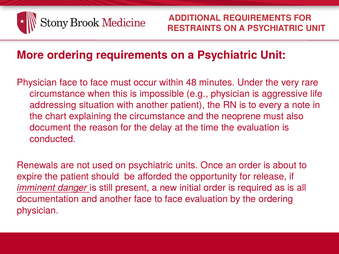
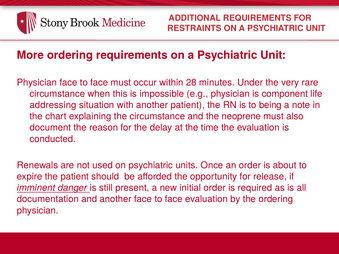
48: 48 -> 28 (191, 83)
aggressive: aggressive -> component (285, 94)
every: every -> being (270, 105)
